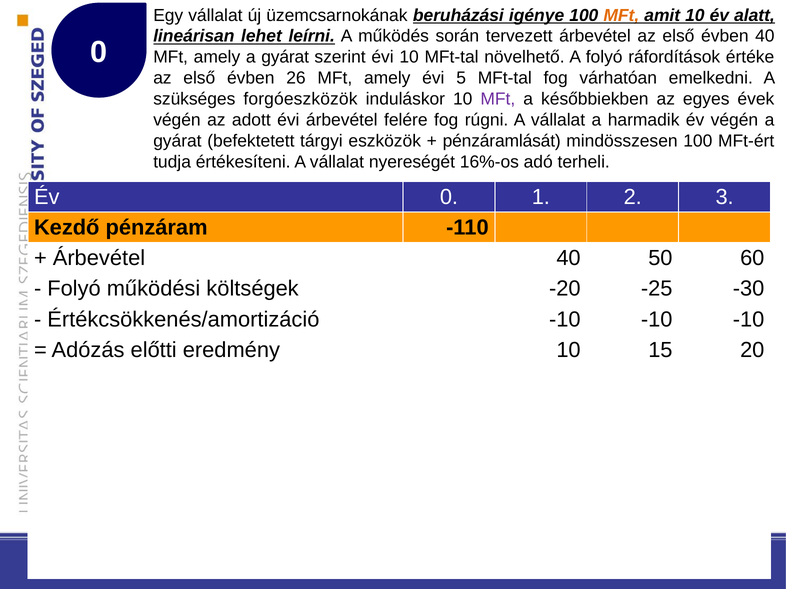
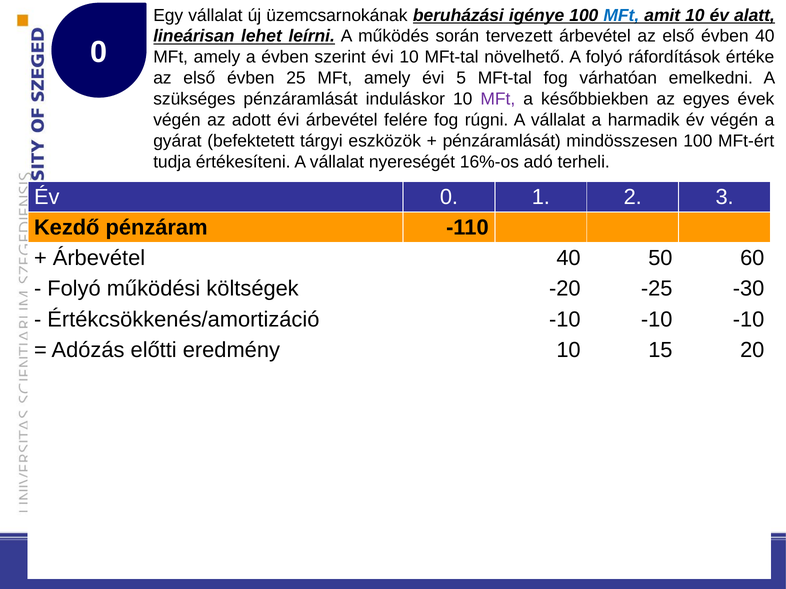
MFt colour: orange -> blue (621, 15)
amely a gyárat: gyárat -> évben (285, 57)
26: 26 -> 25 (296, 78)
szükséges forgóeszközök: forgóeszközök -> pénzáramlását (301, 99)
